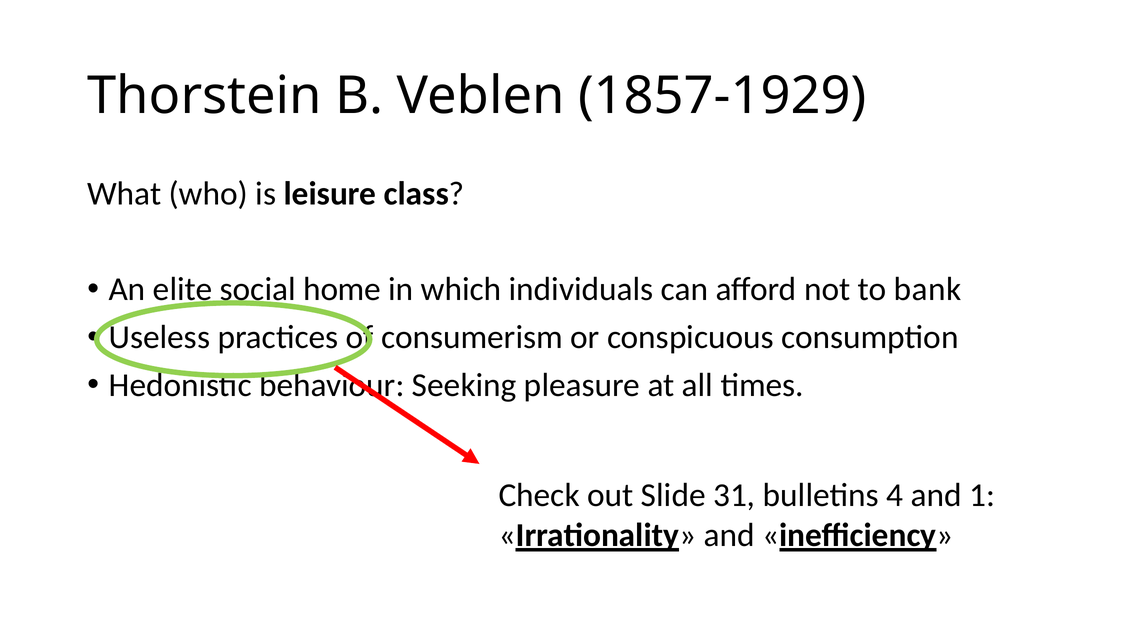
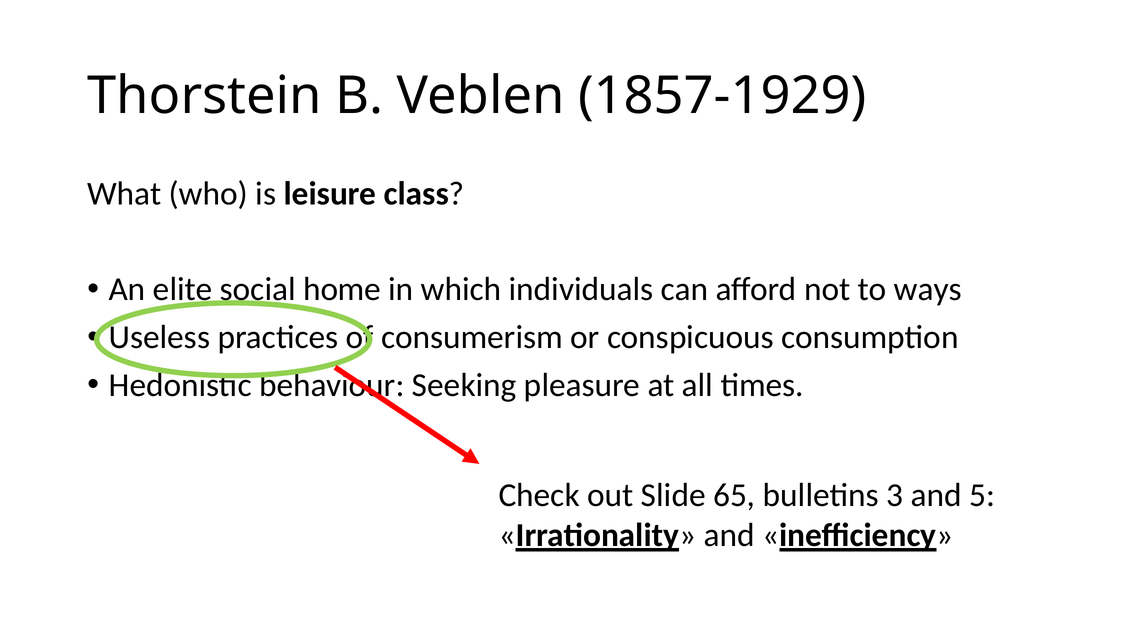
bank: bank -> ways (928, 289)
31: 31 -> 65 (734, 495)
4: 4 -> 3 (895, 495)
1: 1 -> 5 (982, 495)
